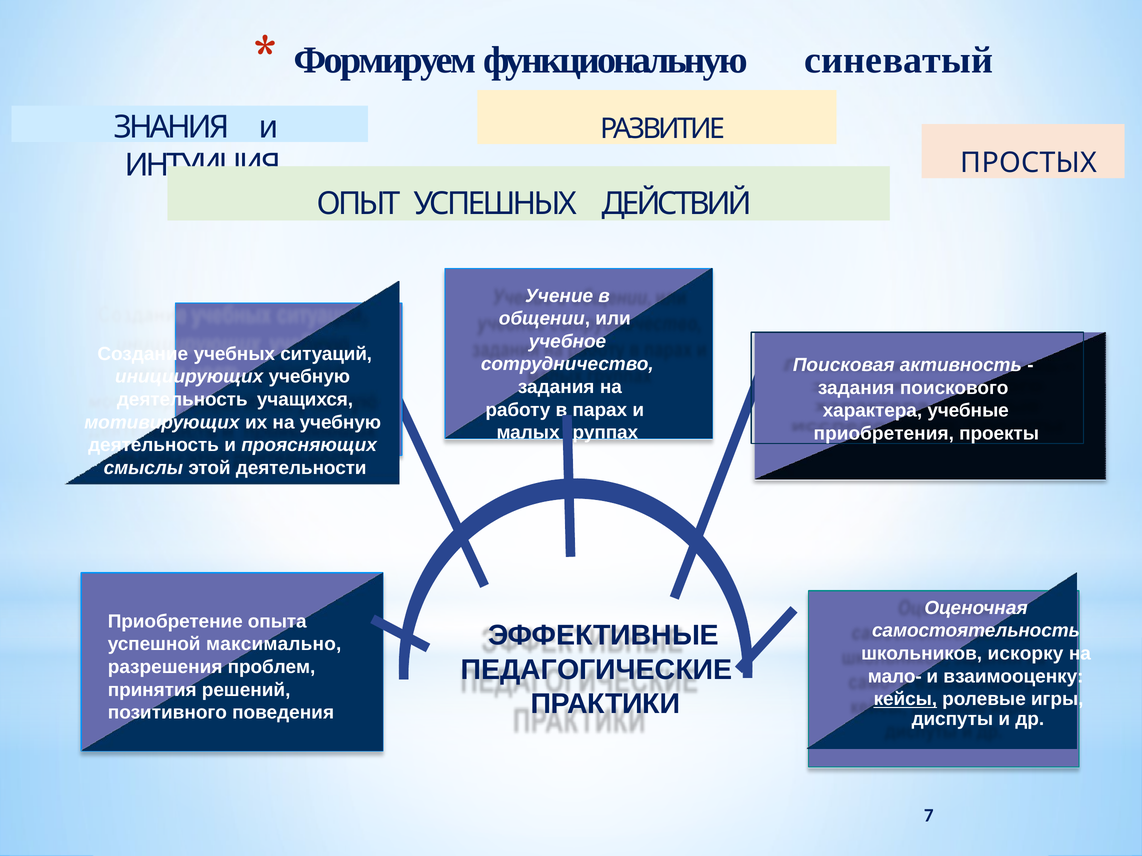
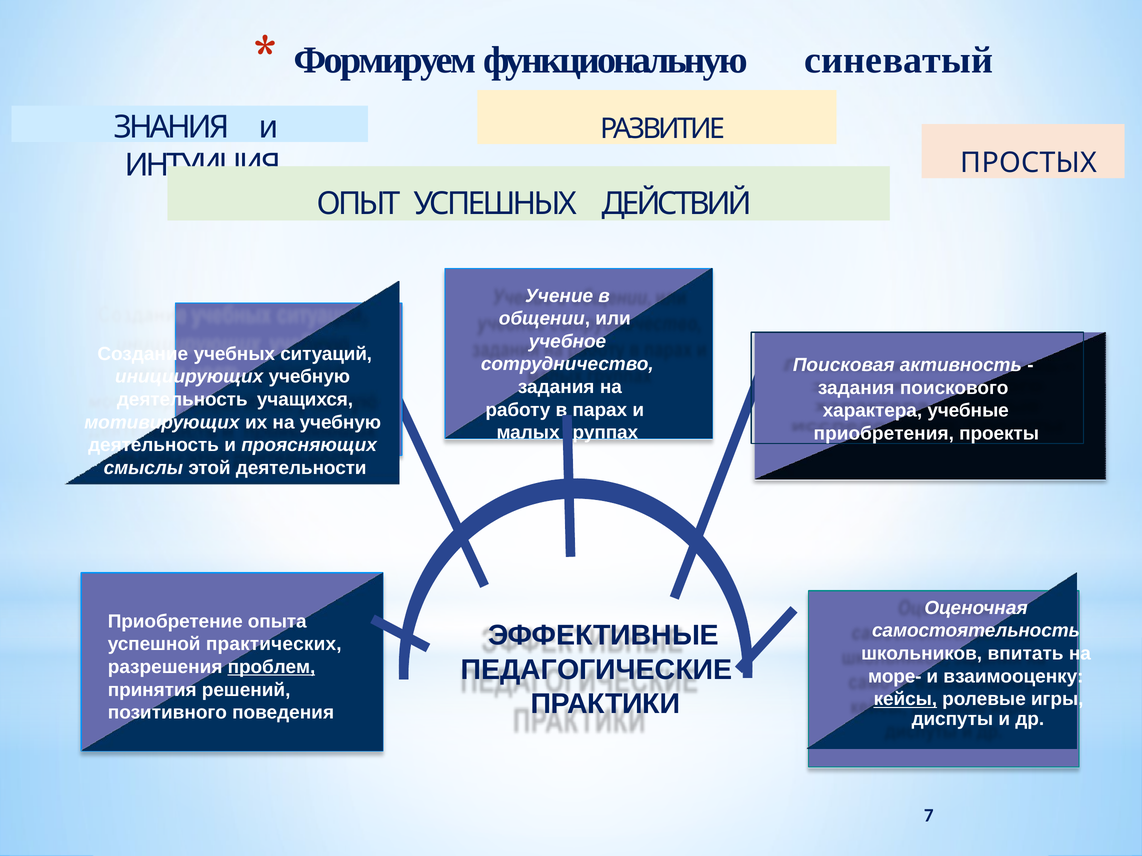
максимально: максимально -> практических (274, 645)
искорку: искорку -> впитать (1026, 654)
проблем underline: none -> present (272, 667)
мало-: мало- -> море- (895, 677)
